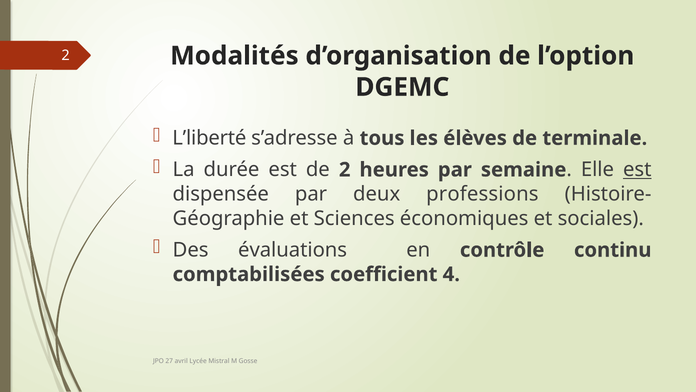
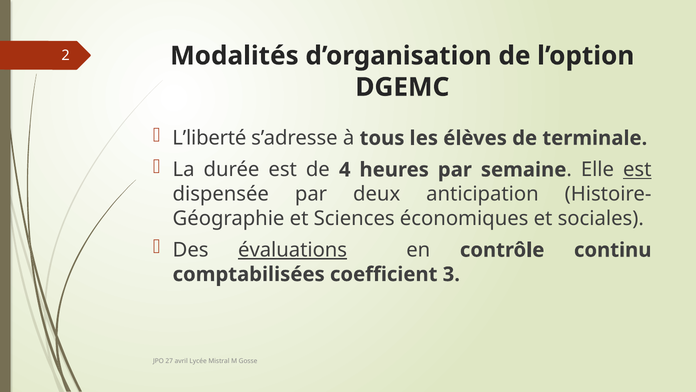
de 2: 2 -> 4 (345, 170)
professions: professions -> anticipation (482, 194)
évaluations underline: none -> present (293, 250)
4: 4 -> 3 (451, 274)
